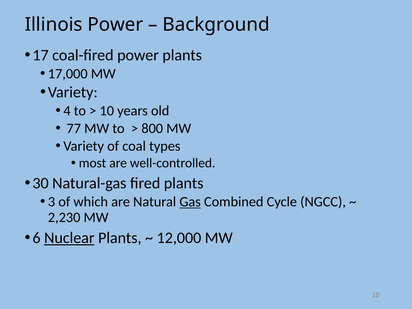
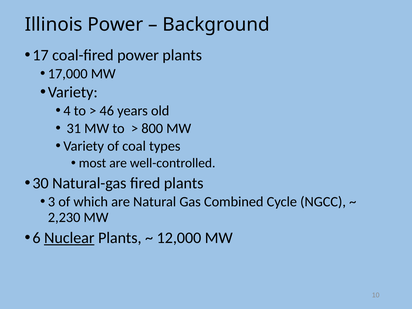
10: 10 -> 46 (107, 111)
77: 77 -> 31 (74, 128)
Gas underline: present -> none (190, 202)
